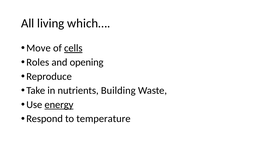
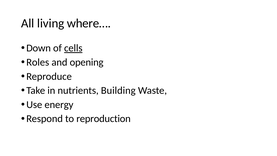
which…: which… -> where… (89, 23)
Move: Move -> Down (39, 48)
energy underline: present -> none (59, 104)
temperature: temperature -> reproduction (104, 119)
